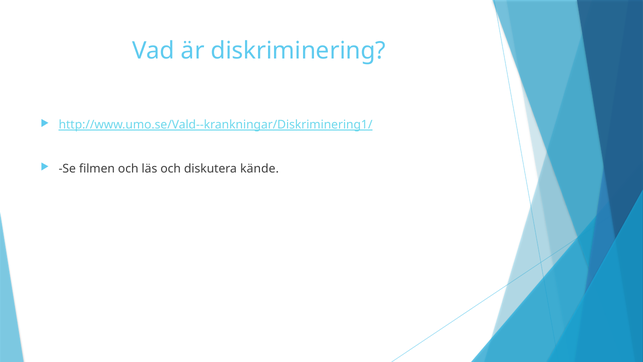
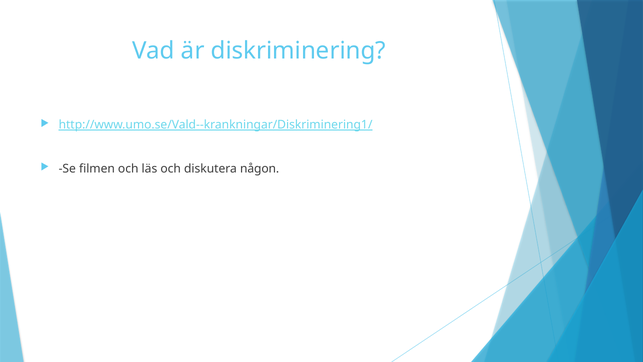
kände: kände -> någon (260, 169)
